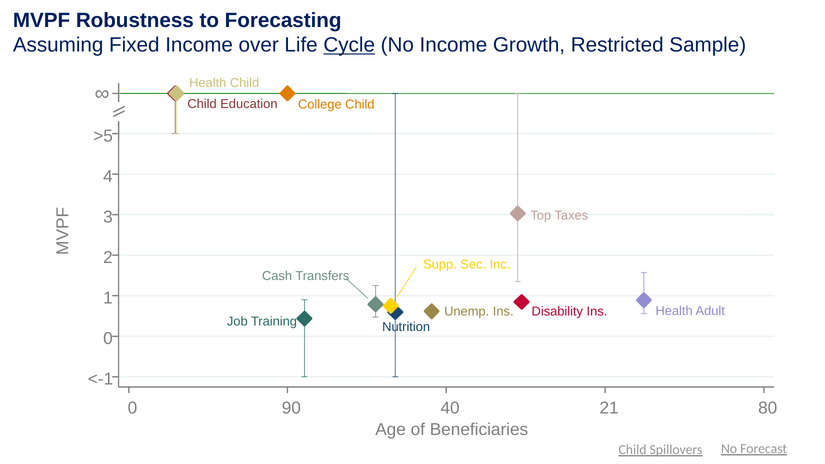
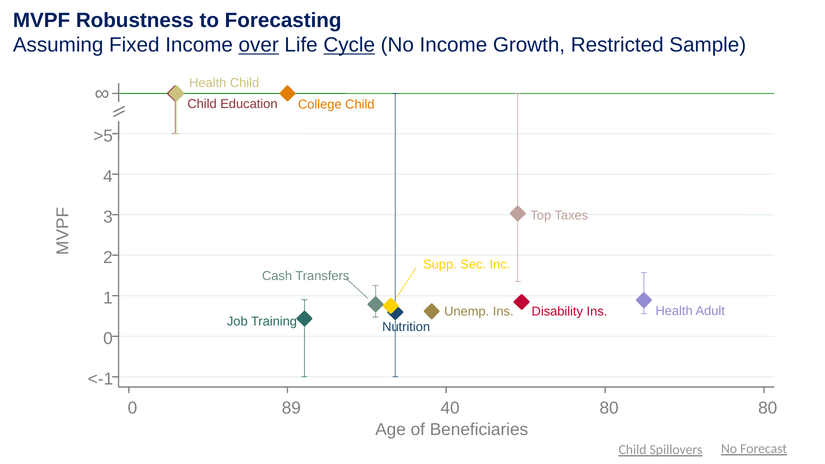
over underline: none -> present (259, 45)
90: 90 -> 89 (291, 408)
40 21: 21 -> 80 (609, 408)
